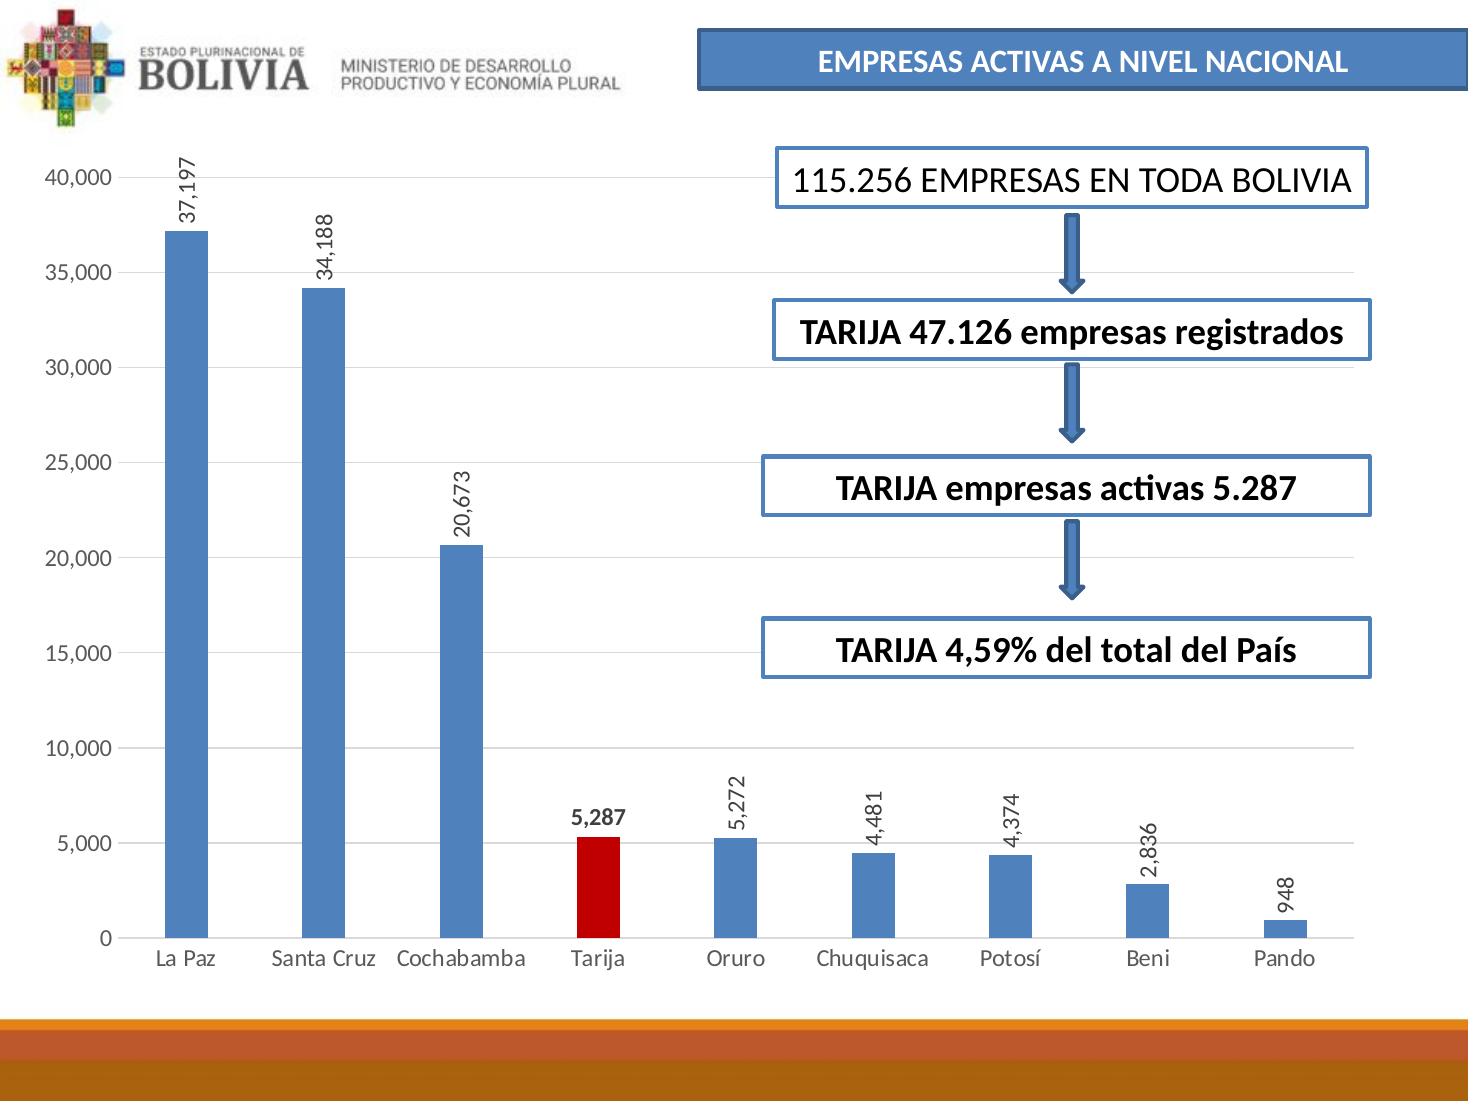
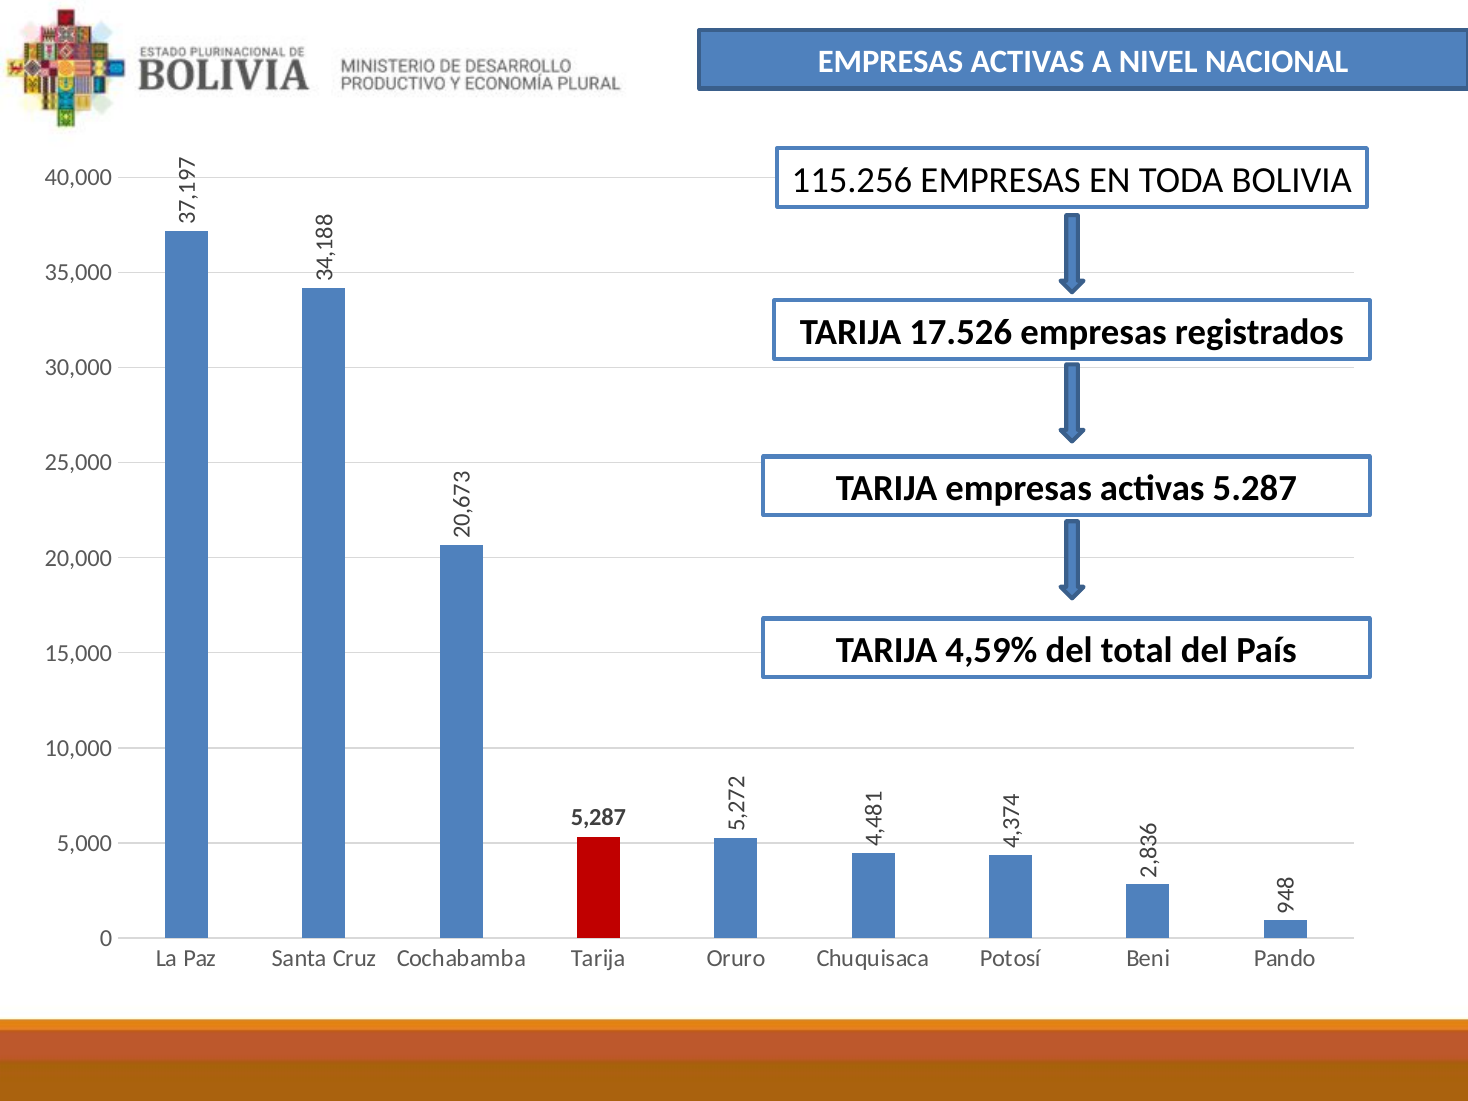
47.126: 47.126 -> 17.526 (961, 332)
